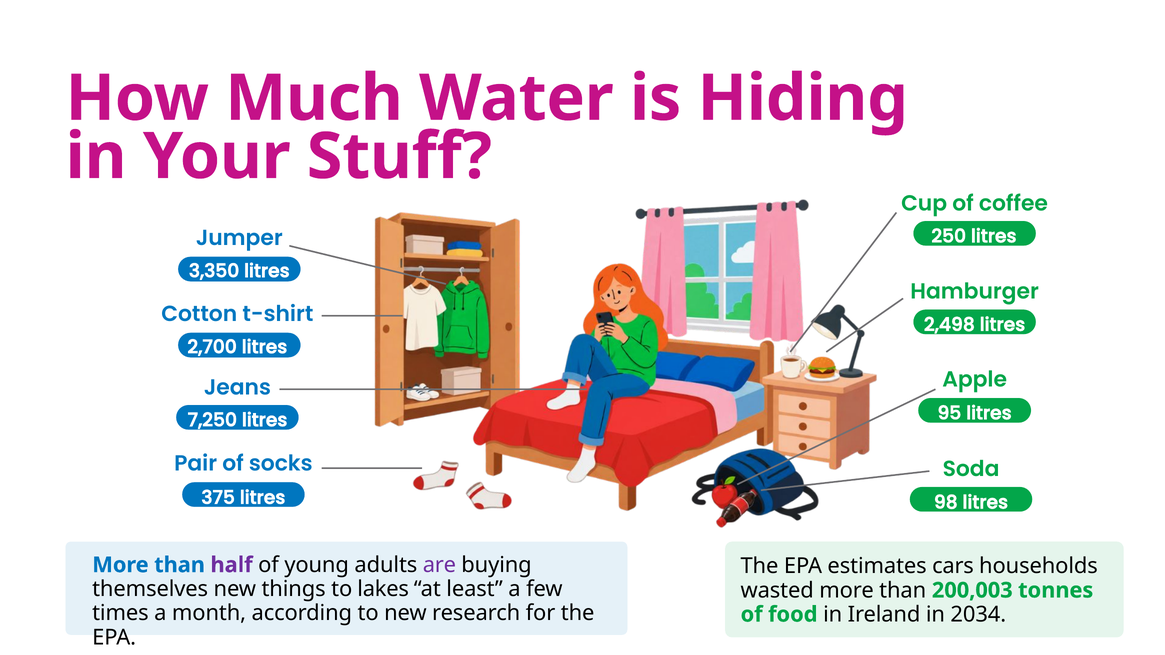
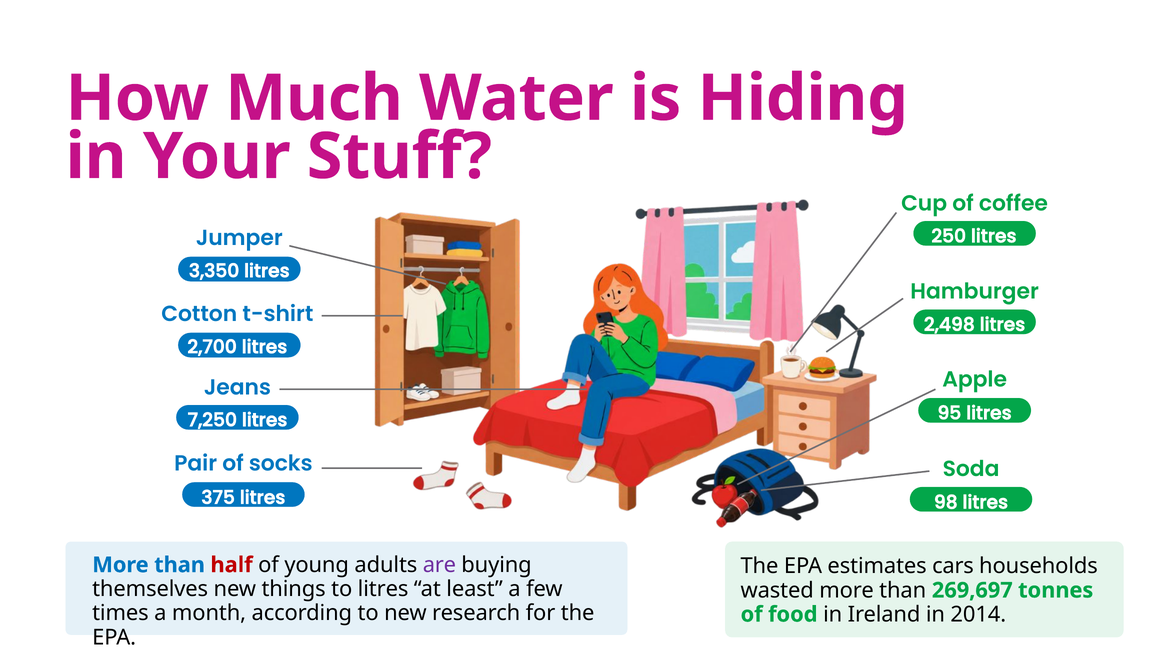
half colour: purple -> red (232, 565)
to lakes: lakes -> litres (383, 589)
200,003: 200,003 -> 269,697 (972, 591)
2034: 2034 -> 2014 (978, 615)
